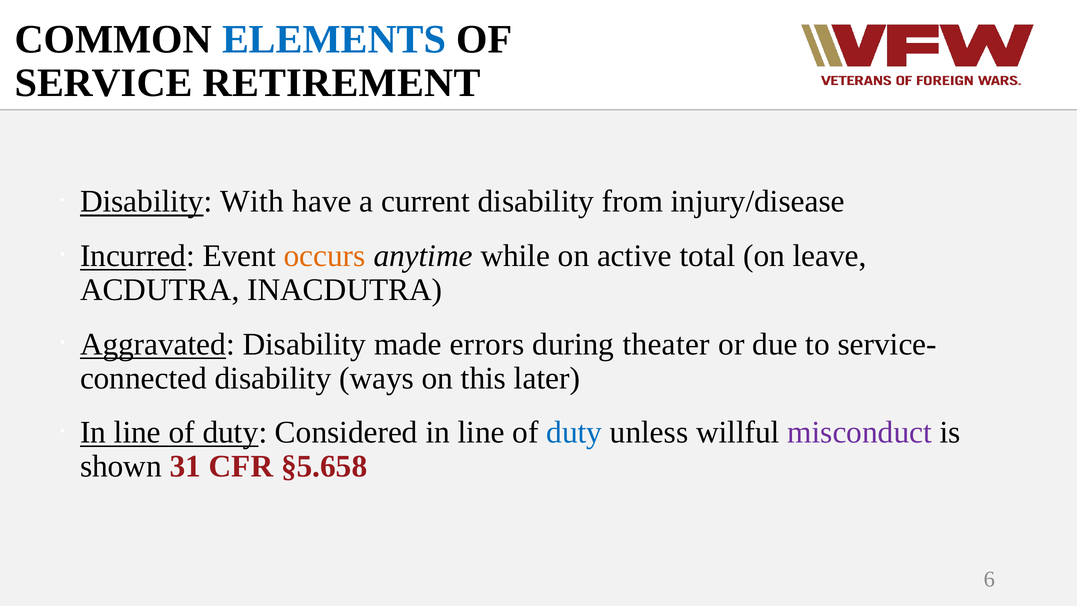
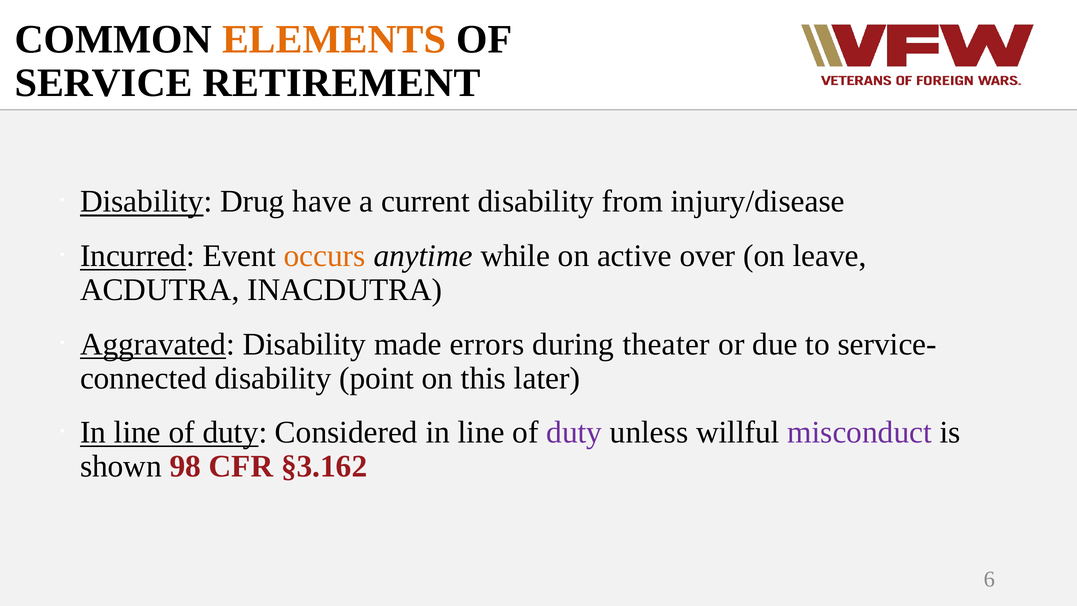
ELEMENTS colour: blue -> orange (334, 39)
With: With -> Drug (252, 202)
total: total -> over (708, 256)
ways: ways -> point (377, 378)
duty colour: blue -> purple (574, 432)
31: 31 -> 98 (185, 466)
§5.658: §5.658 -> §3.162 (324, 466)
